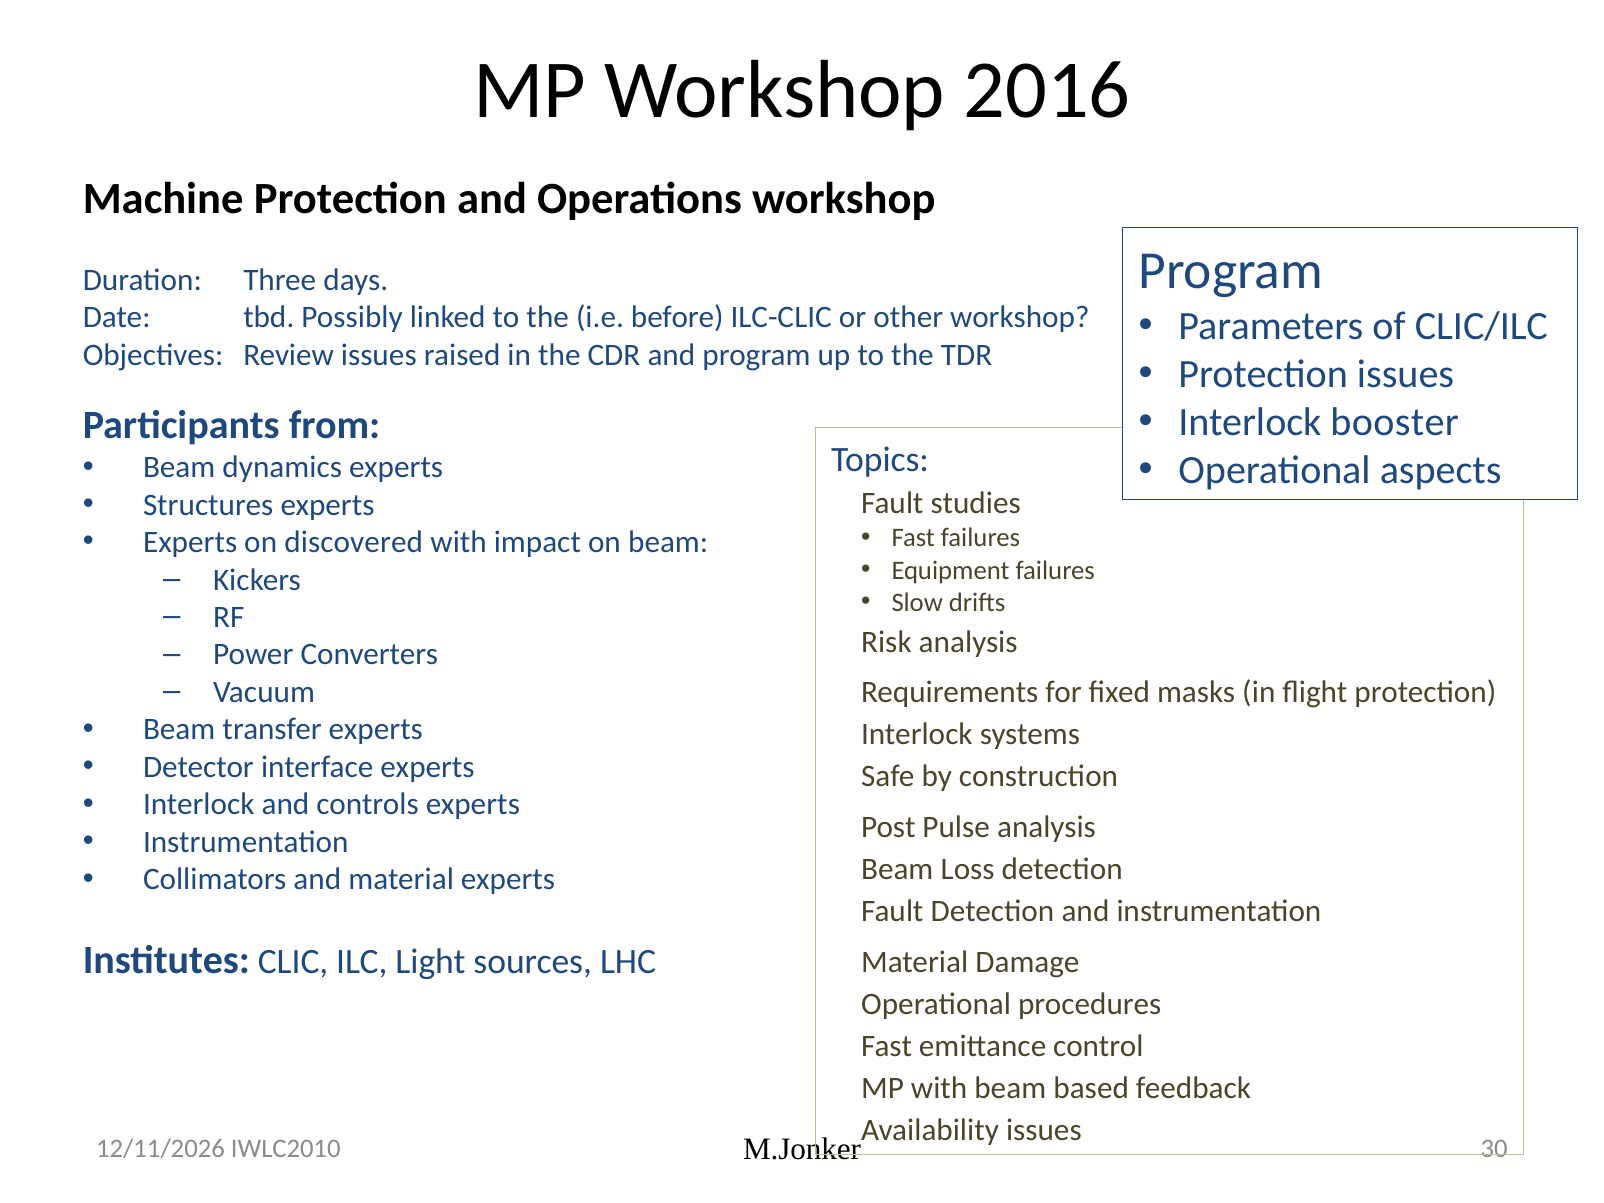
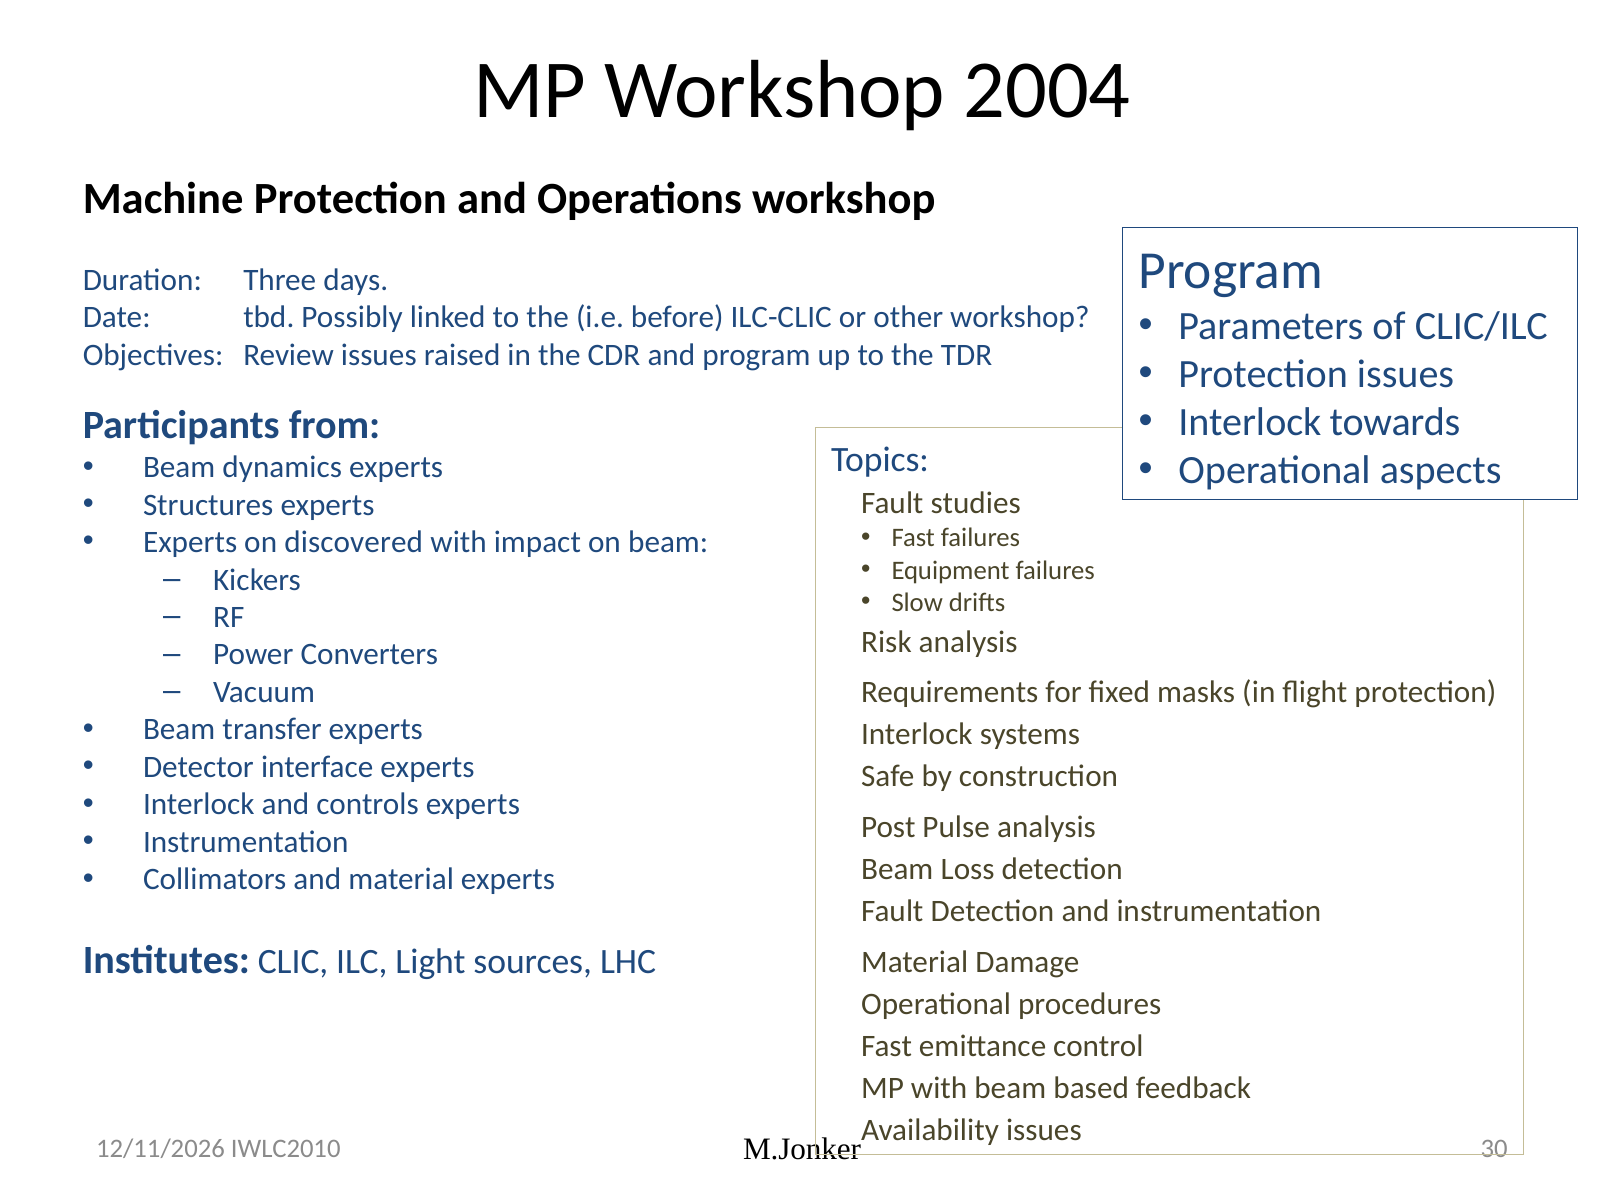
2016: 2016 -> 2004 (1047, 90)
booster: booster -> towards (1395, 422)
